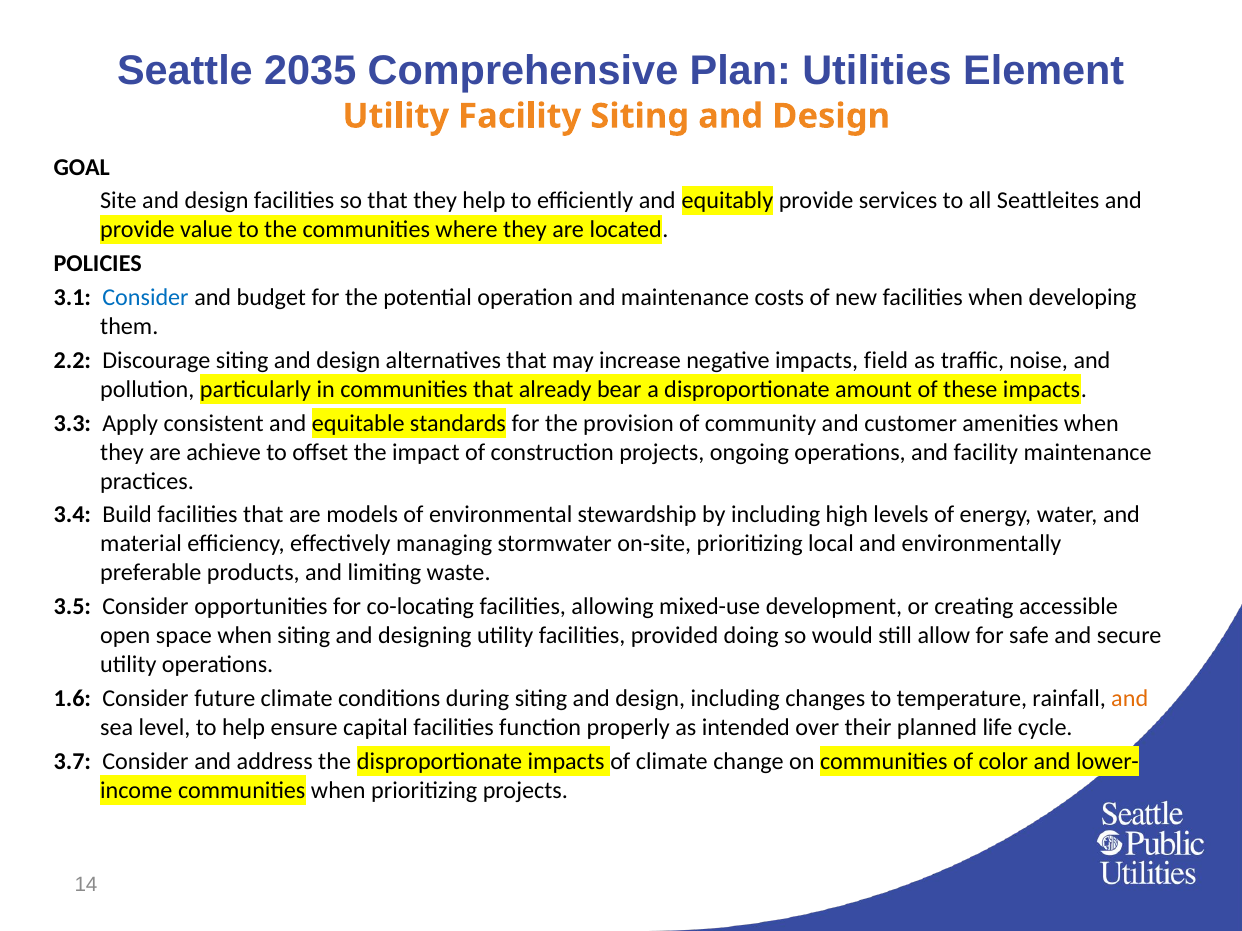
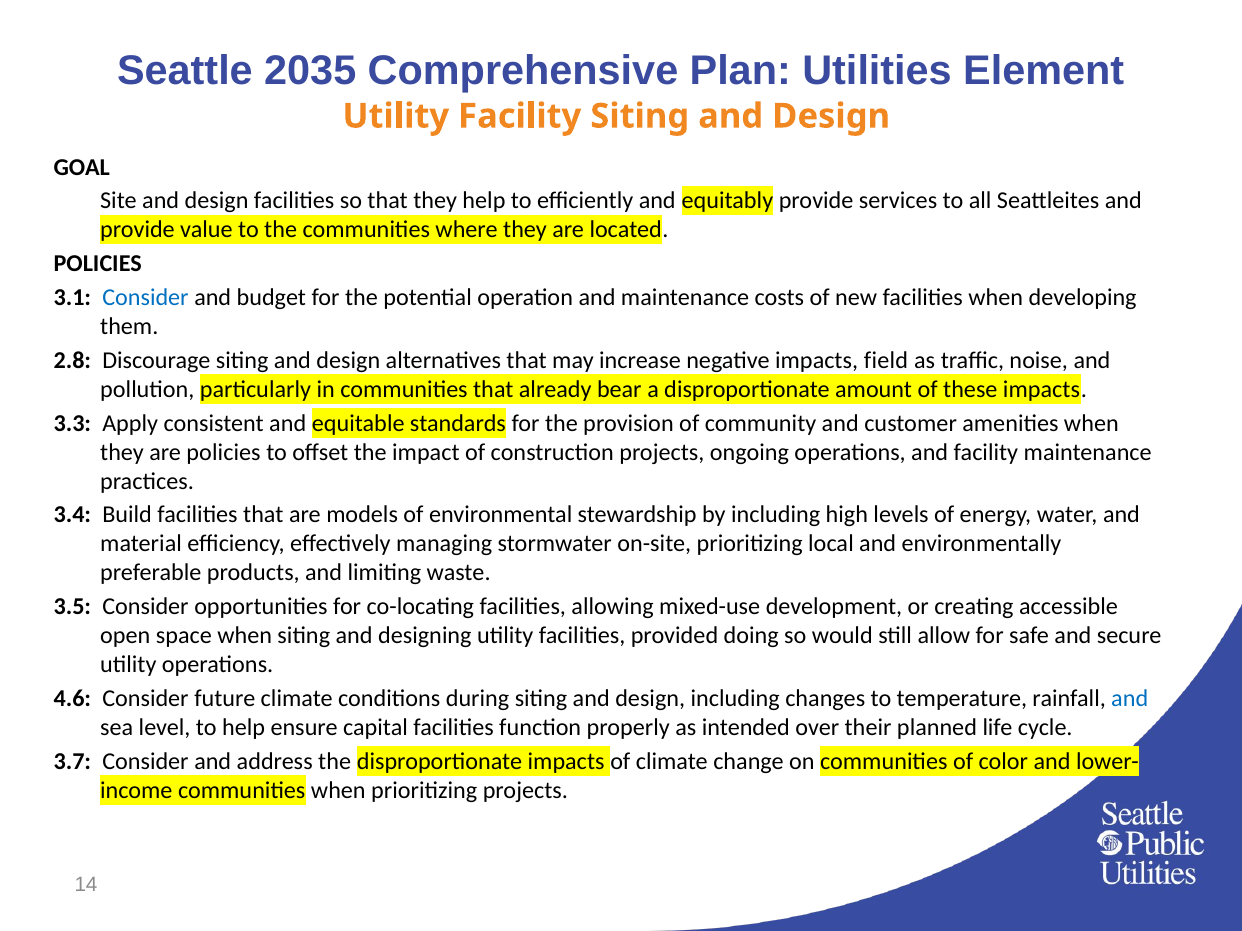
2.2: 2.2 -> 2.8 (72, 361)
are achieve: achieve -> policies (224, 452)
1.6: 1.6 -> 4.6 (72, 699)
and colour: orange -> blue (1130, 699)
